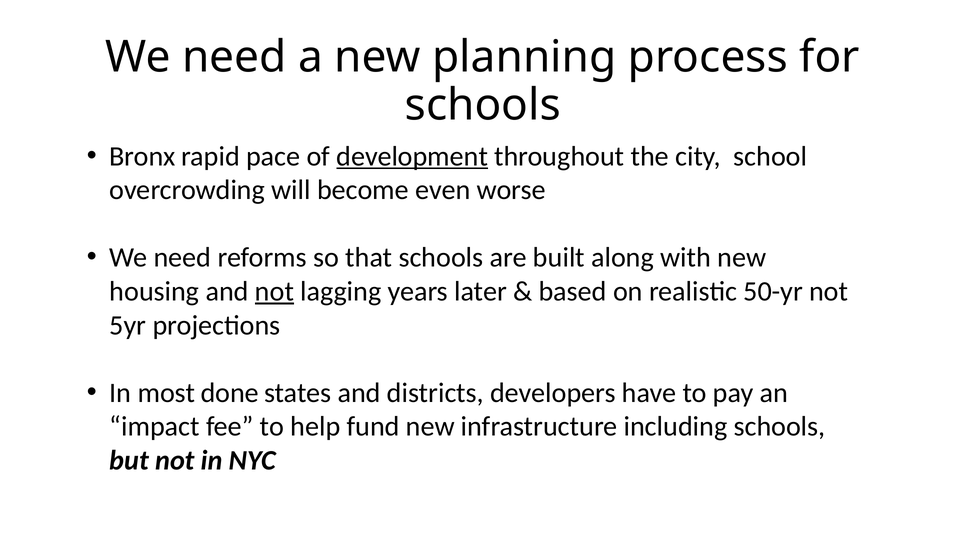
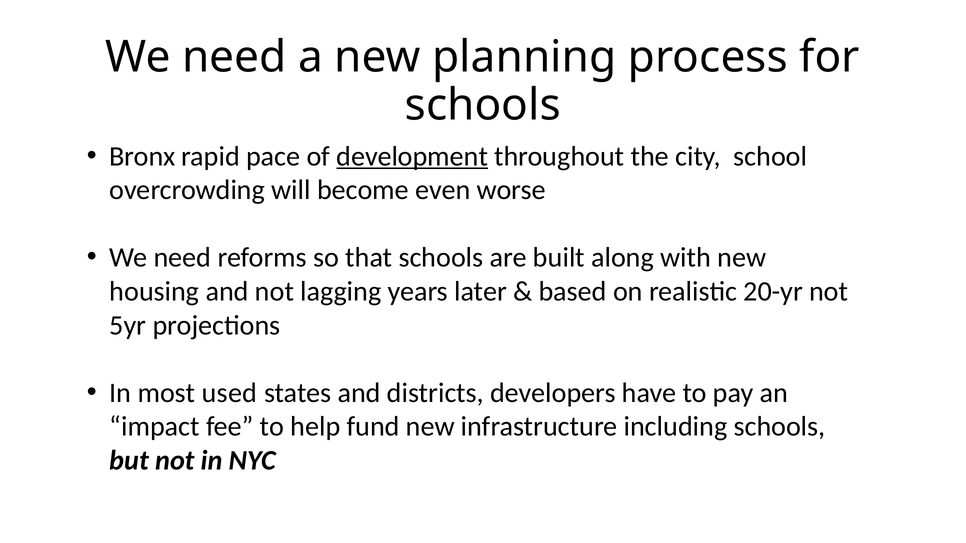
not underline: present -> none (274, 292)
50-yr: 50-yr -> 20-yr (773, 292)
done: done -> used (229, 393)
